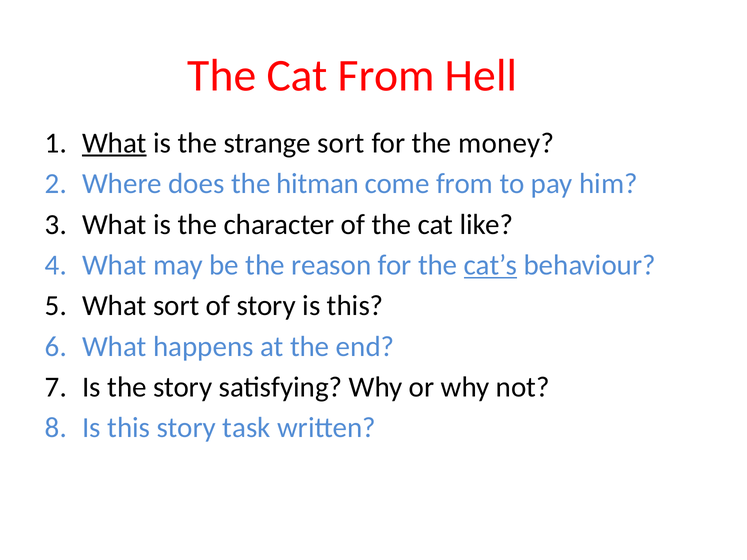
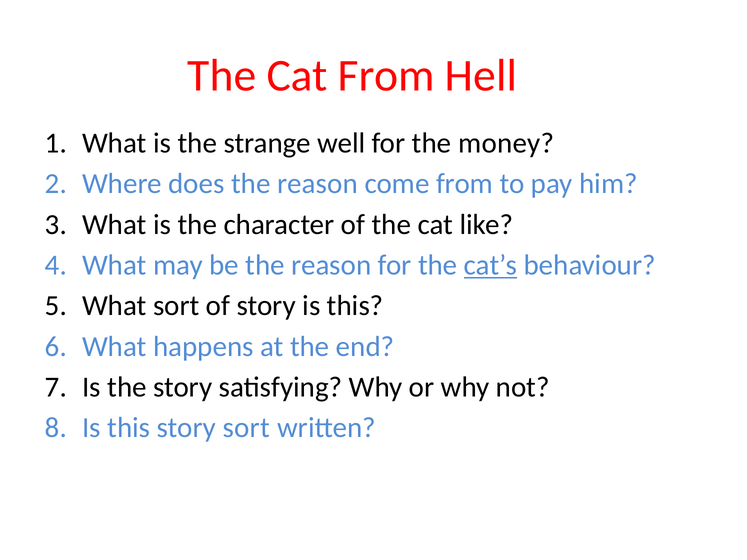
What underline: present -> none (114, 143)
strange sort: sort -> well (341, 143)
does the hitman: hitman -> reason (318, 184)
story task: task -> sort (246, 428)
